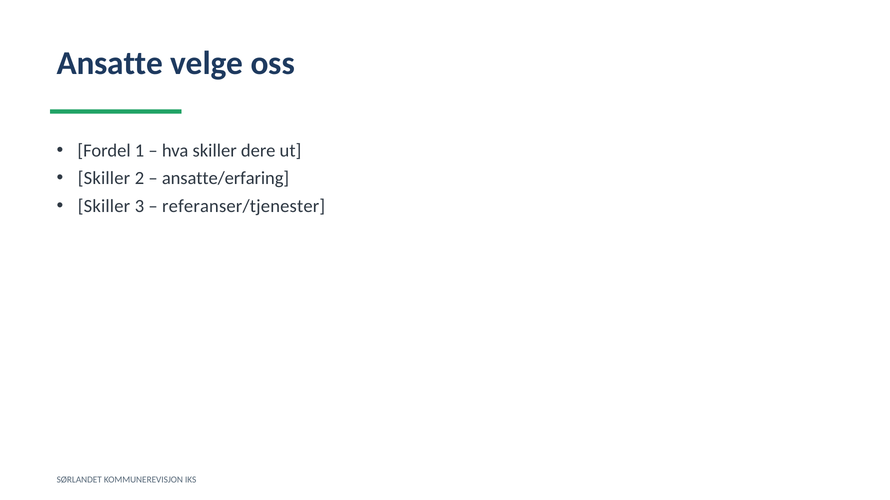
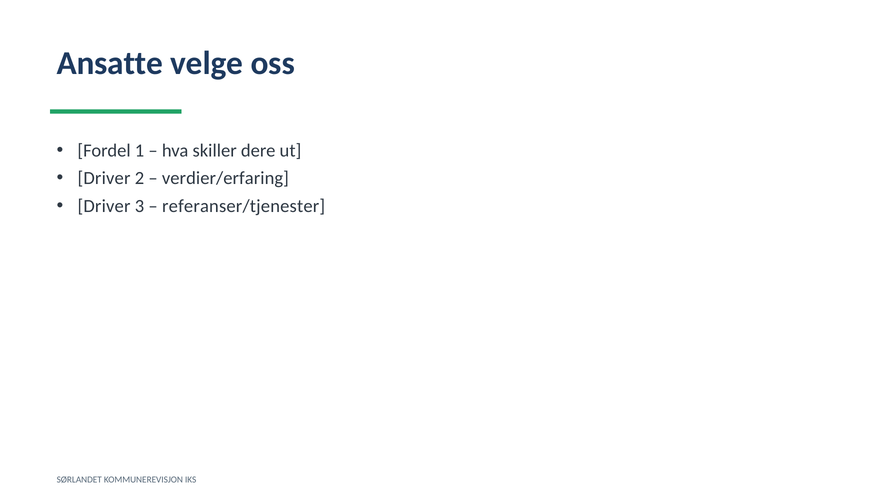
Skiller: Skiller -> Driver (104, 179)
ansatte/erfaring: ansatte/erfaring -> verdier/erfaring (225, 179)
Skiller: Skiller -> Driver (104, 206)
